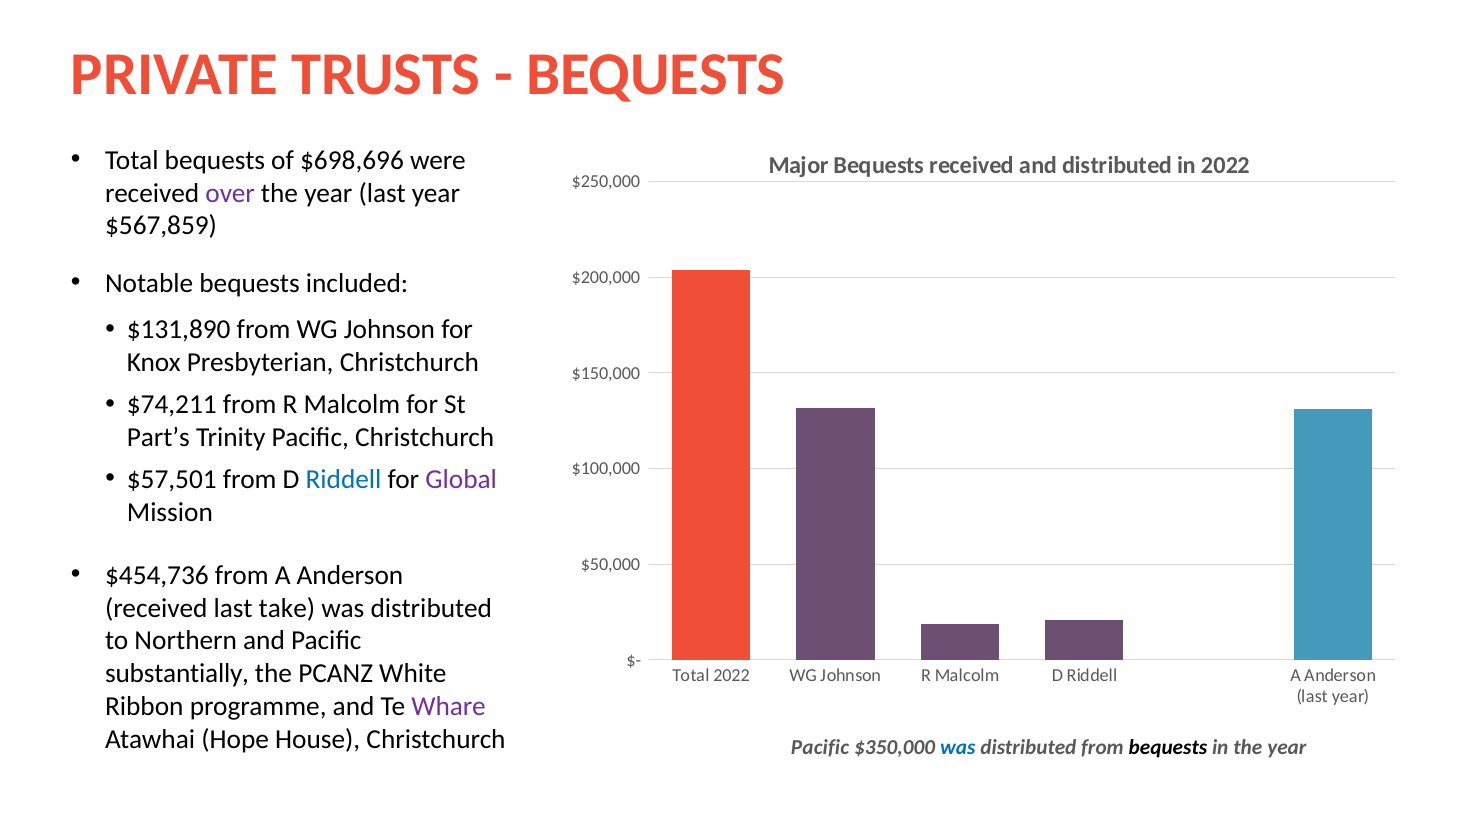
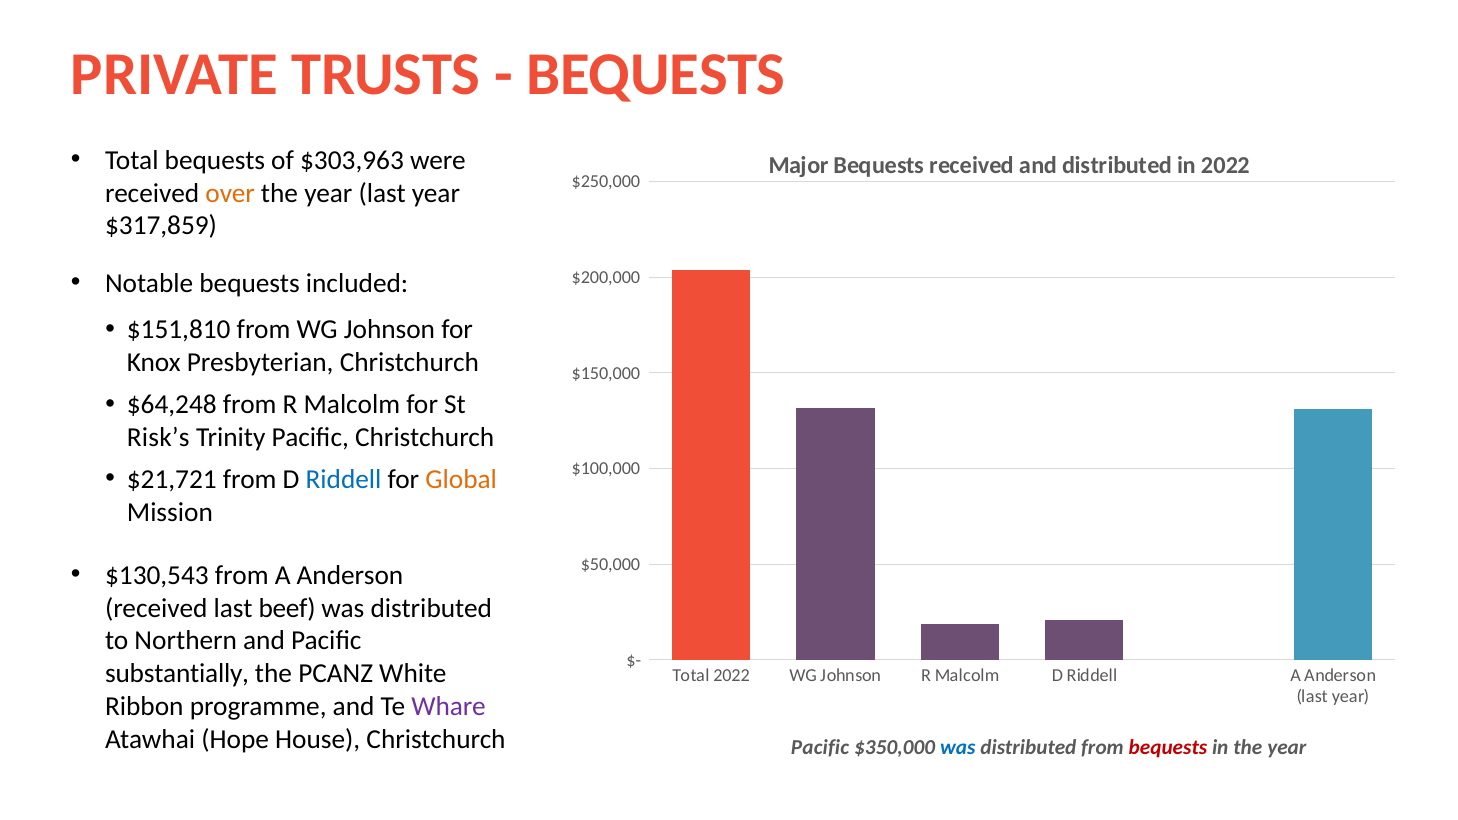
$698,696: $698,696 -> $303,963 (352, 160)
over colour: purple -> orange (230, 193)
$567,859: $567,859 -> $317,859 (161, 226)
$131,890: $131,890 -> $151,810 (179, 330)
$74,211: $74,211 -> $64,248 (172, 405)
Part’s: Part’s -> Risk’s (158, 438)
$57,501: $57,501 -> $21,721 (172, 479)
Global colour: purple -> orange (461, 479)
$454,736: $454,736 -> $130,543 (157, 575)
take: take -> beef (287, 608)
bequests colour: black -> red (1168, 748)
